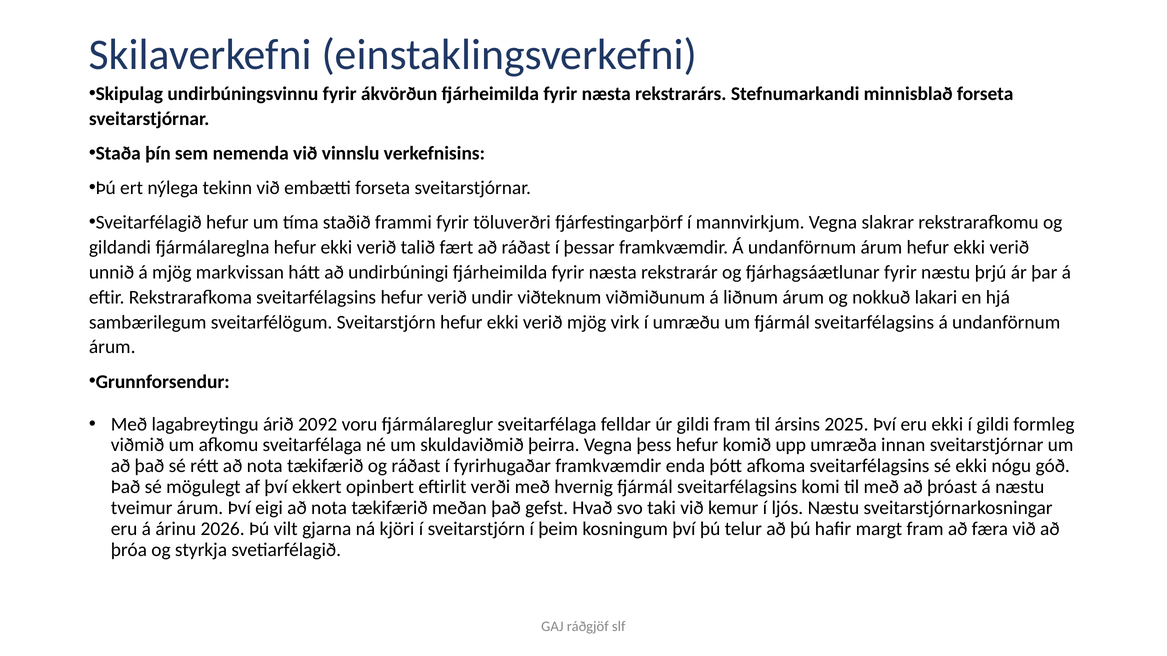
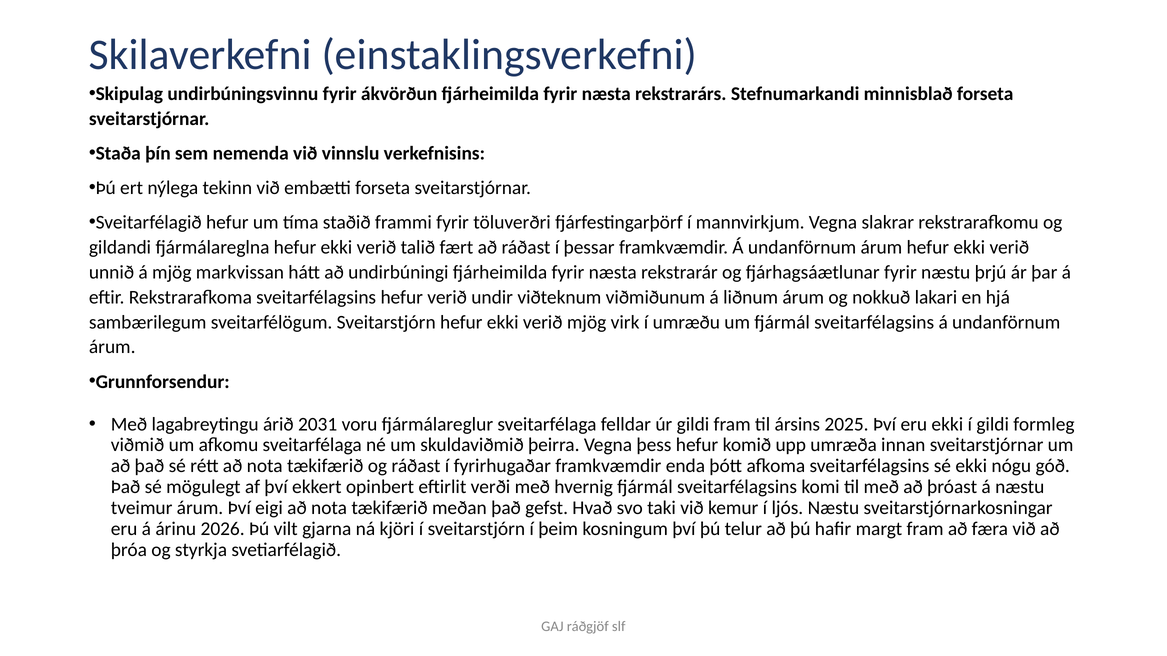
2092: 2092 -> 2031 (318, 424)
